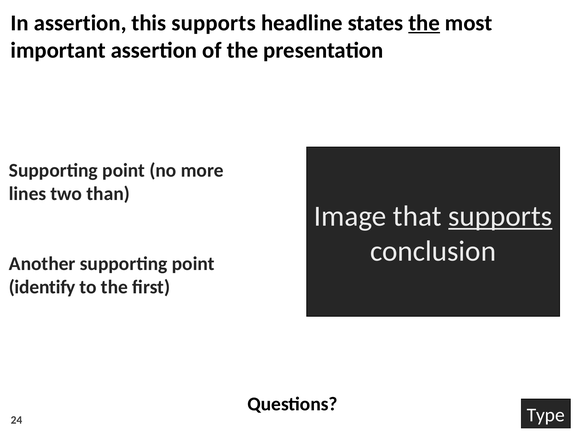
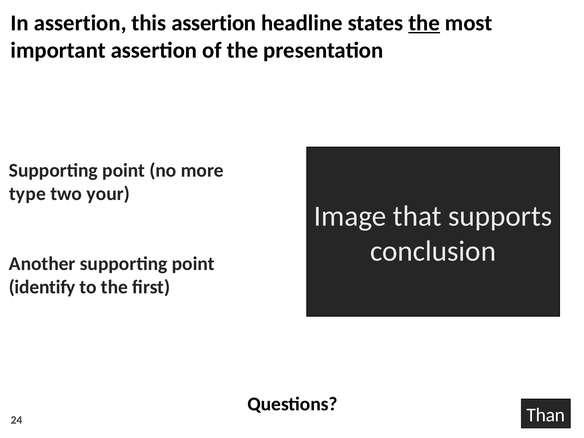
this supports: supports -> assertion (214, 23)
lines: lines -> type (27, 194)
than: than -> your (108, 194)
supports underline: present -> none (500, 216)
Type: Type -> Than (546, 415)
